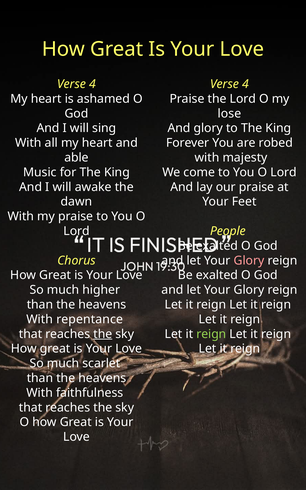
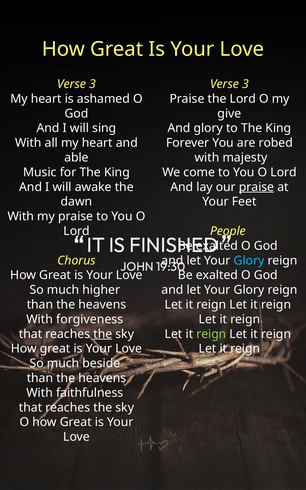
4: 4 -> 3 (93, 84)
4: 4 -> 3 (246, 84)
lose: lose -> give (229, 113)
praise underline: none -> present (257, 187)
Glory colour: pink -> light blue (249, 260)
repentance: repentance -> forgiveness (90, 319)
scarlet: scarlet -> beside (101, 363)
